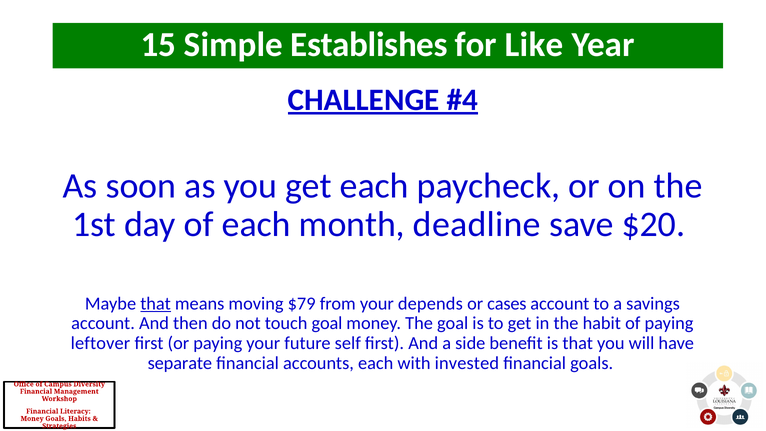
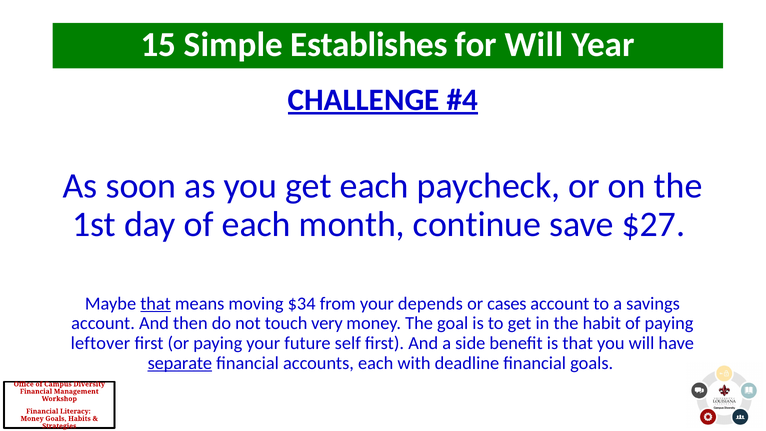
for Like: Like -> Will (534, 45)
deadline: deadline -> continue (477, 224)
$20: $20 -> $27 (653, 224)
$79: $79 -> $34 (302, 303)
touch goal: goal -> very (327, 323)
separate underline: none -> present (180, 363)
invested: invested -> deadline (467, 363)
